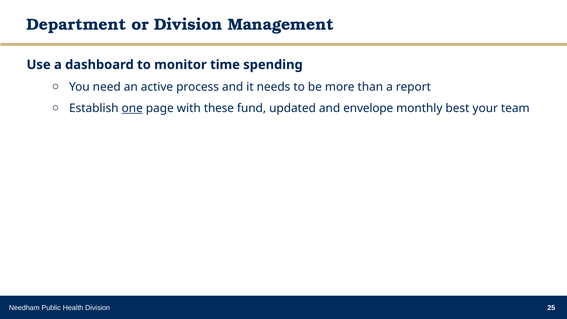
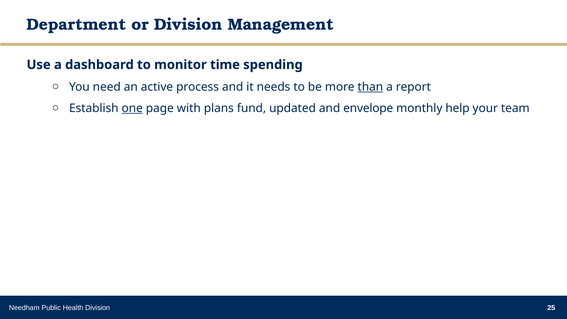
than underline: none -> present (370, 87)
these: these -> plans (219, 108)
best: best -> help (458, 108)
